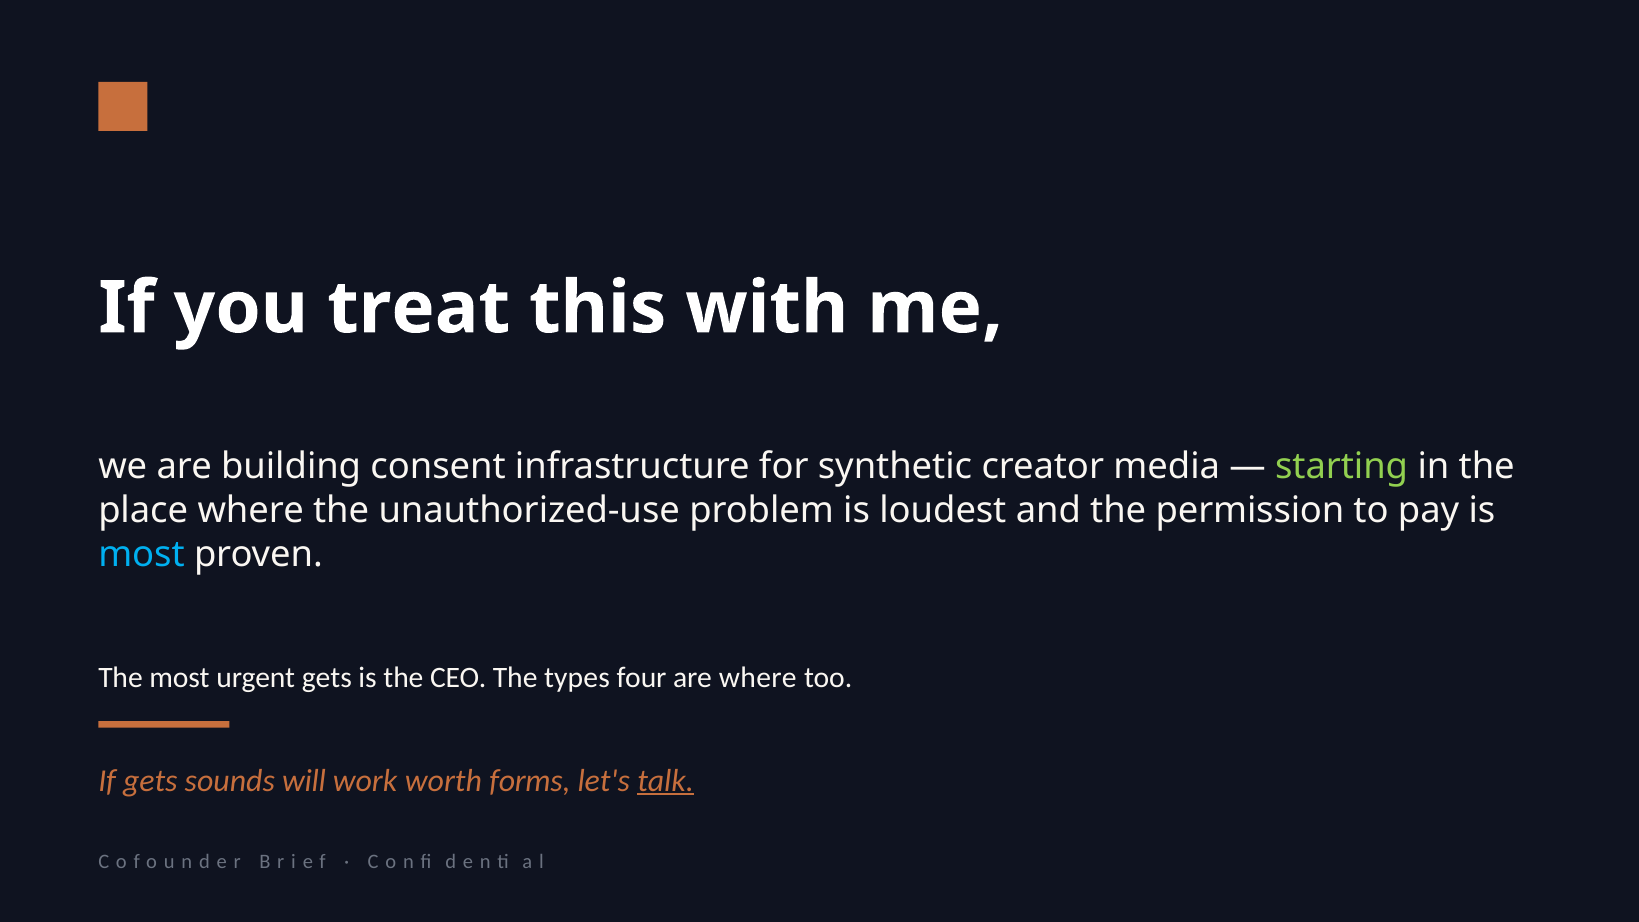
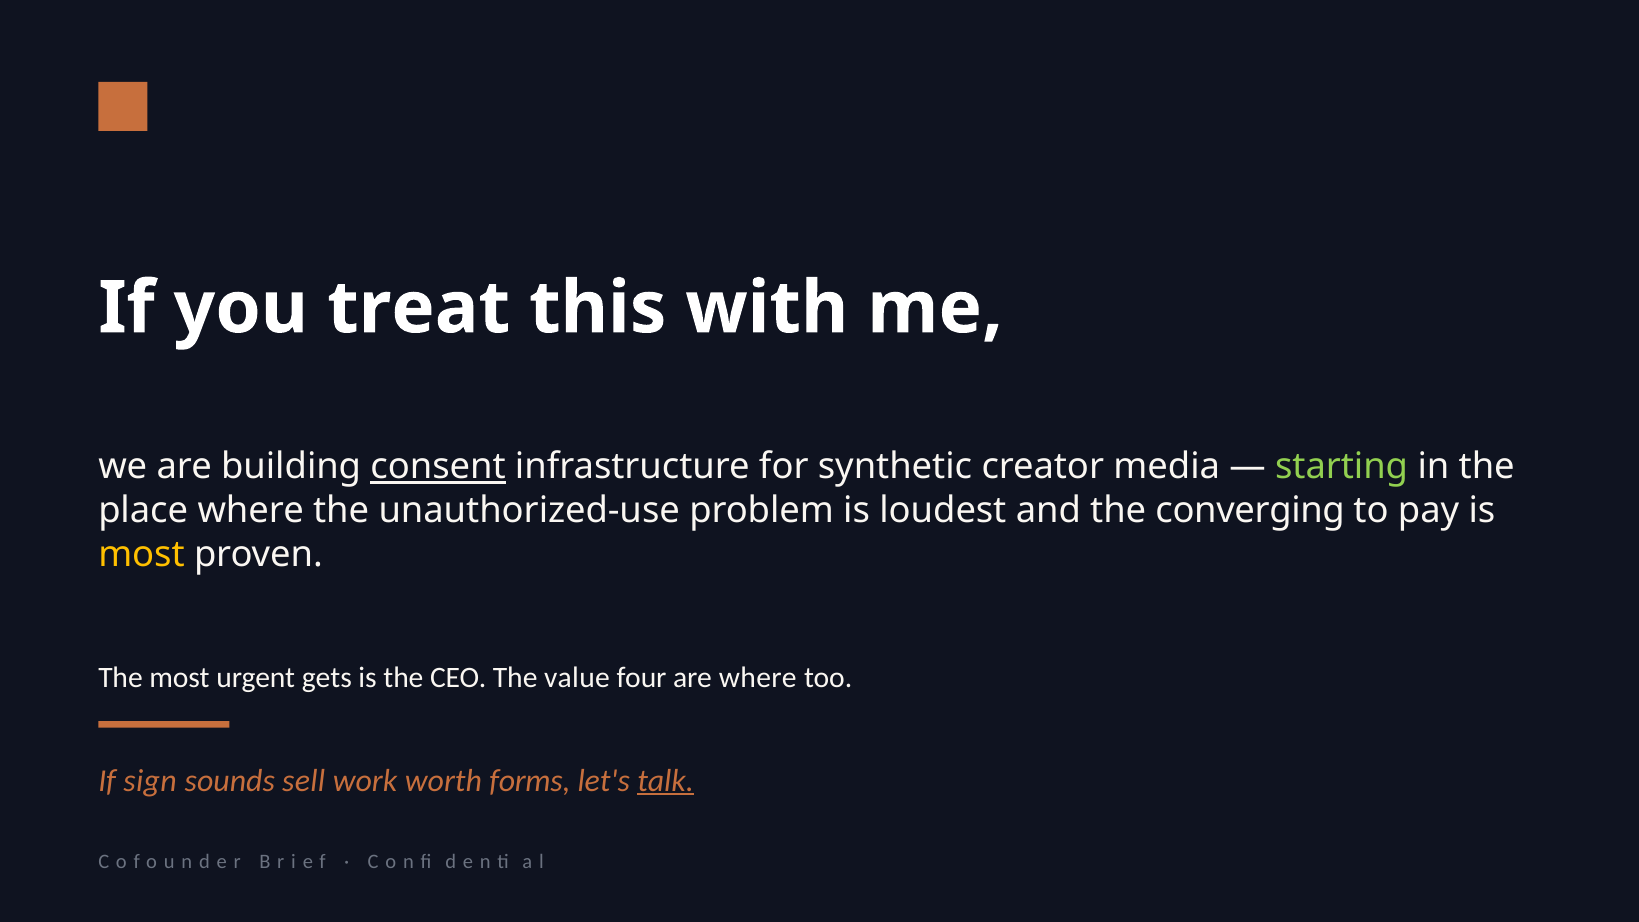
consent underline: none -> present (438, 467)
permission: permission -> converging (1250, 511)
most colour: light blue -> yellow (141, 554)
types: types -> value (577, 678)
If gets: gets -> sign (150, 781)
will: will -> sell (304, 781)
